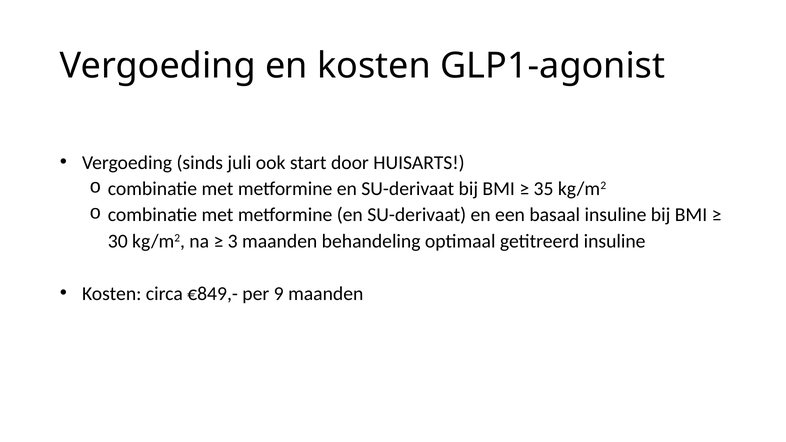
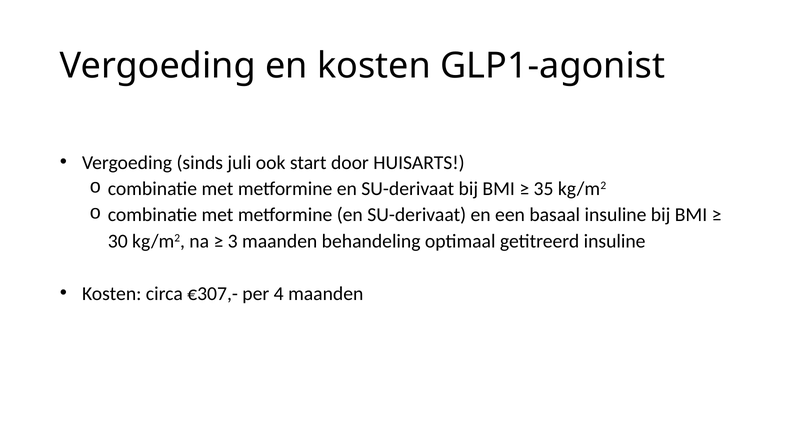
€849,-: €849,- -> €307,- (213, 294)
9: 9 -> 4 (279, 294)
